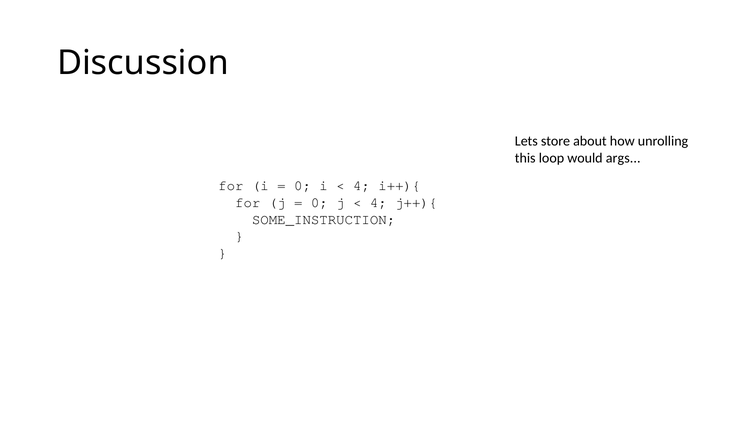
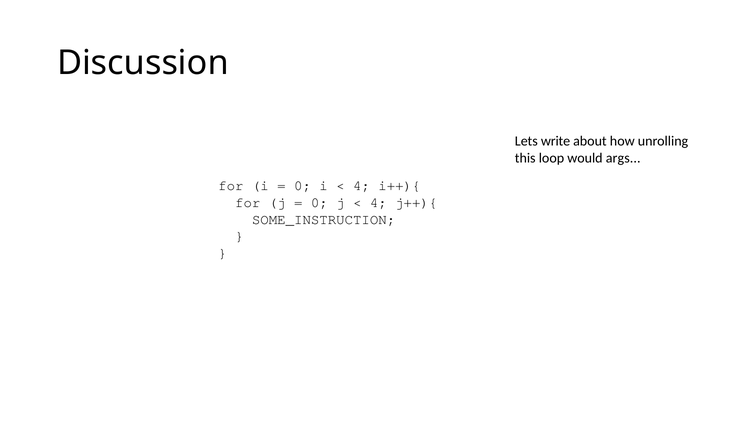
store: store -> write (556, 141)
